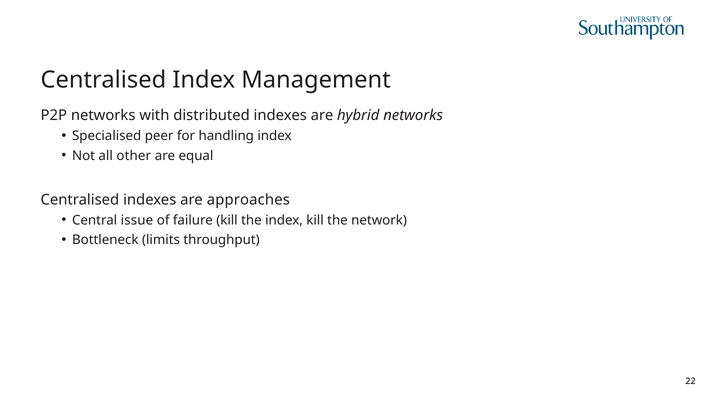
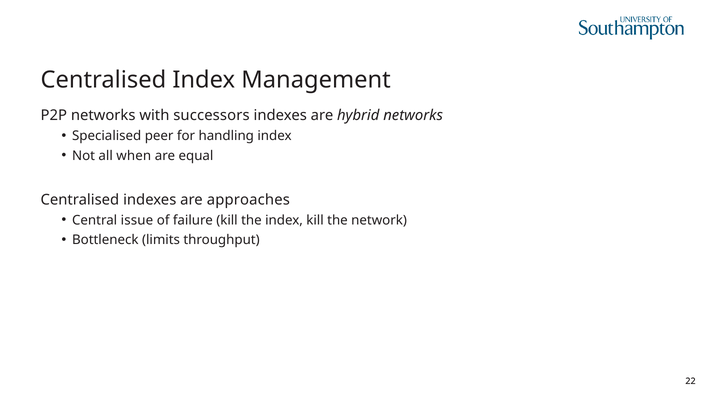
distributed: distributed -> successors (211, 115)
other: other -> when (134, 156)
